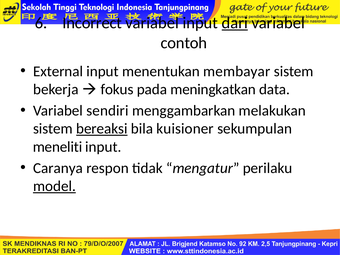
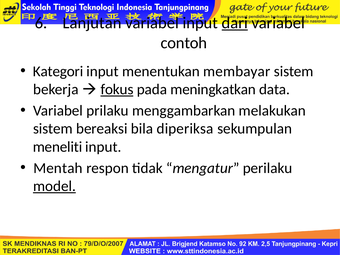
Incorrect: Incorrect -> Lanjutan (92, 23)
External: External -> Kategori (58, 71)
fokus underline: none -> present (117, 89)
sendiri: sendiri -> prilaku (108, 111)
bereaksi underline: present -> none (102, 129)
kuisioner: kuisioner -> diperiksa (185, 129)
Caranya: Caranya -> Mentah (58, 168)
